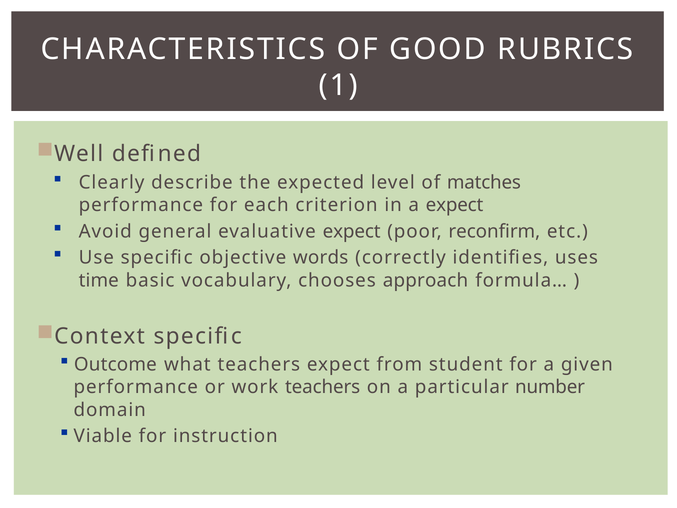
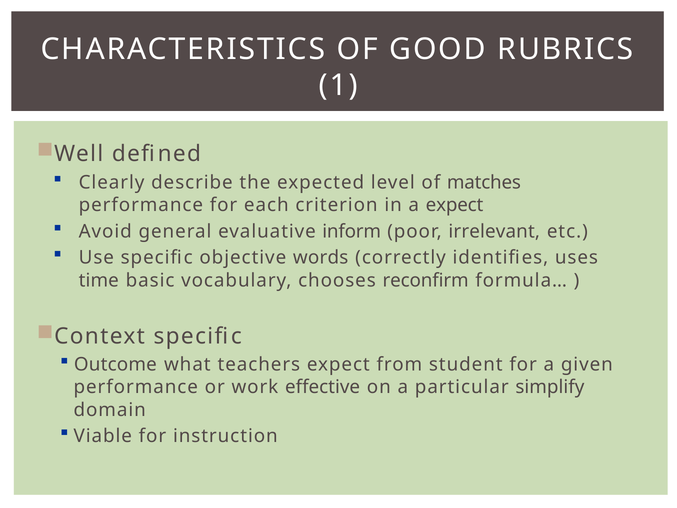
evaluative expect: expect -> inform (352, 231)
reconfirm: reconfirm -> irrelevant (494, 231)
approach: approach -> reconfirm (426, 280)
work teachers: teachers -> effective (323, 387)
number: number -> simplify (550, 387)
